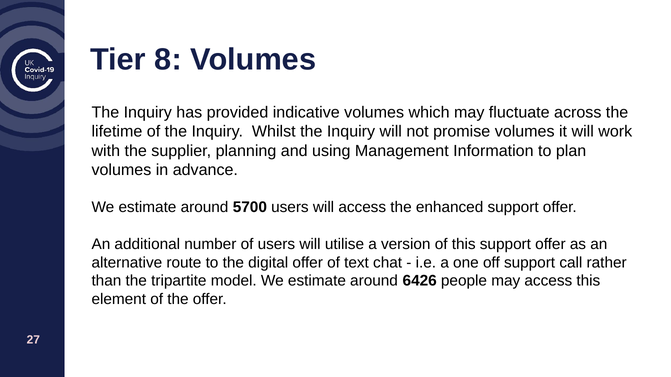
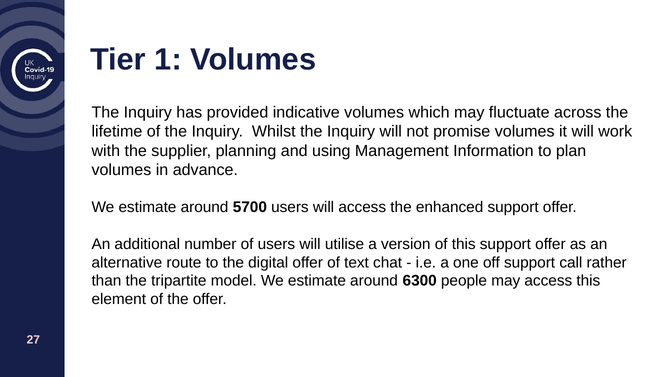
8: 8 -> 1 (168, 60)
6426: 6426 -> 6300 (420, 281)
